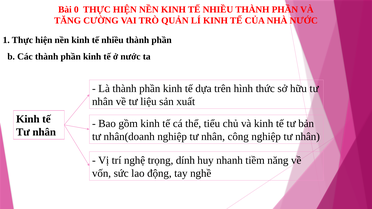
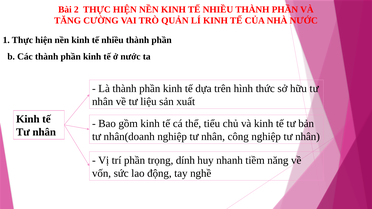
0: 0 -> 2 (76, 10)
trí nghệ: nghệ -> phần (135, 160)
